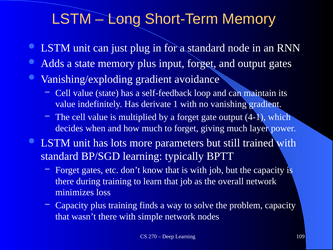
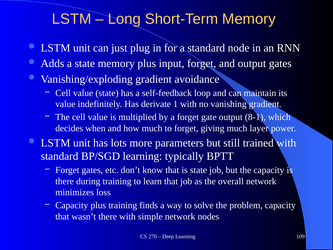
4-1: 4-1 -> 8-1 (255, 117)
is with: with -> state (198, 170)
